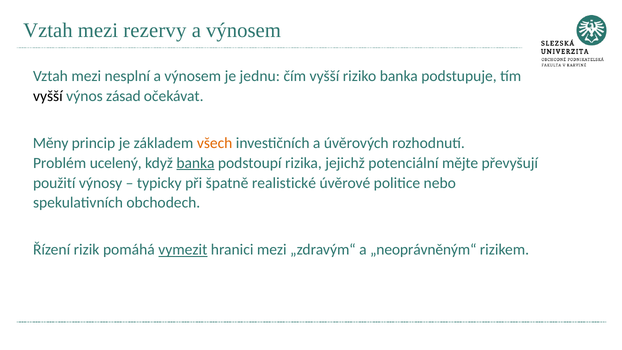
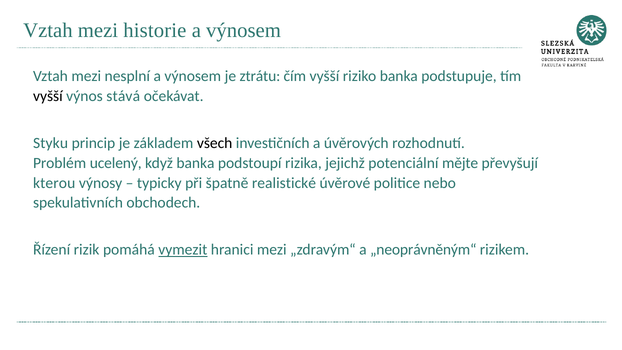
rezervy: rezervy -> historie (155, 30)
jednu: jednu -> ztrátu (260, 76)
zásad: zásad -> stává (123, 96)
Měny: Měny -> Styku (51, 143)
všech colour: orange -> black (215, 143)
banka underline: present -> none (195, 163)
použití: použití -> kterou (54, 183)
